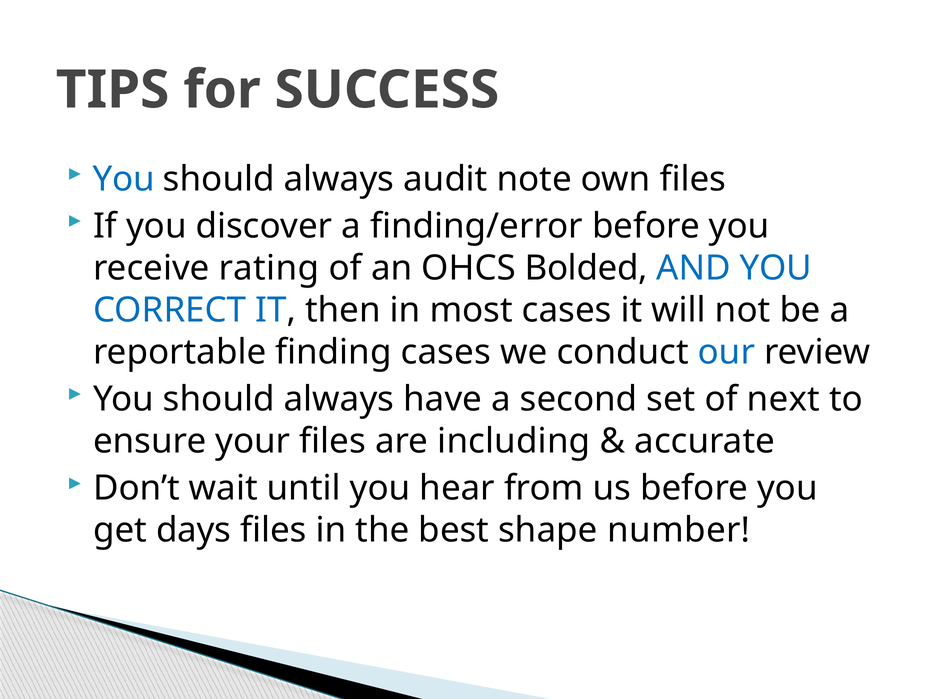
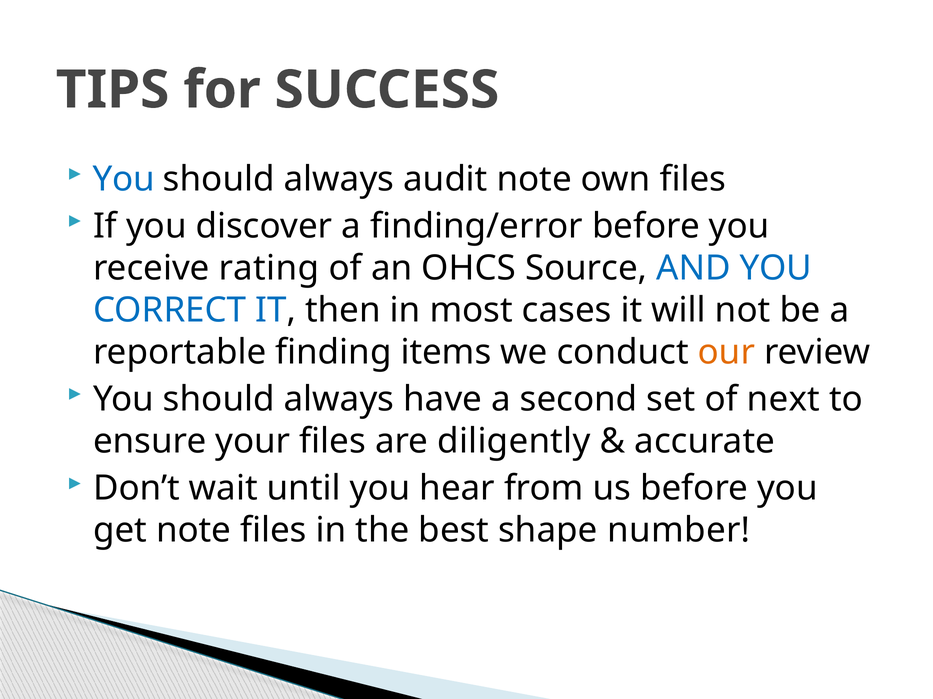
Bolded: Bolded -> Source (586, 268)
finding cases: cases -> items (446, 352)
our colour: blue -> orange (726, 352)
including: including -> diligently (514, 442)
get days: days -> note (194, 531)
